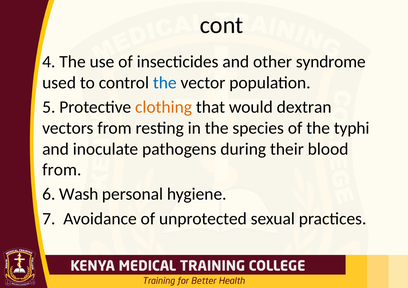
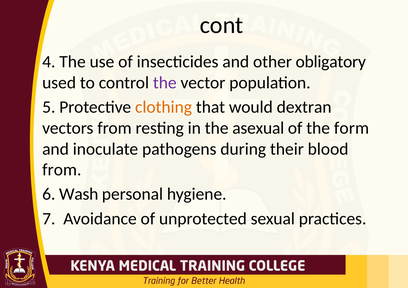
syndrome: syndrome -> obligatory (331, 62)
the colour: blue -> purple (165, 83)
species: species -> asexual (258, 128)
typhi: typhi -> form (352, 128)
